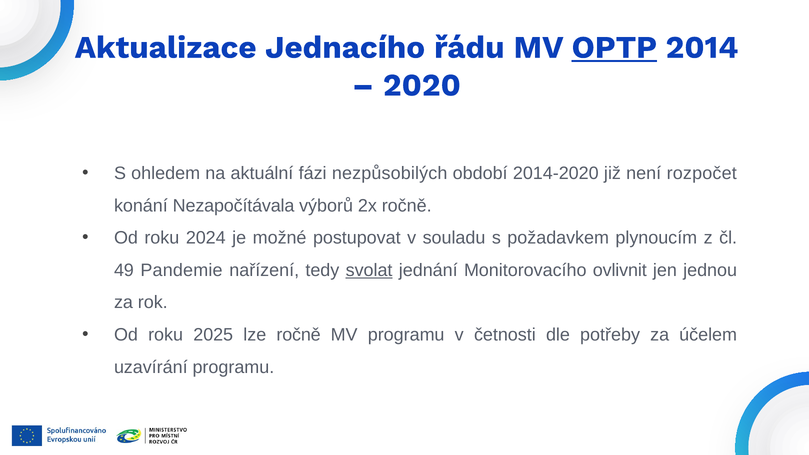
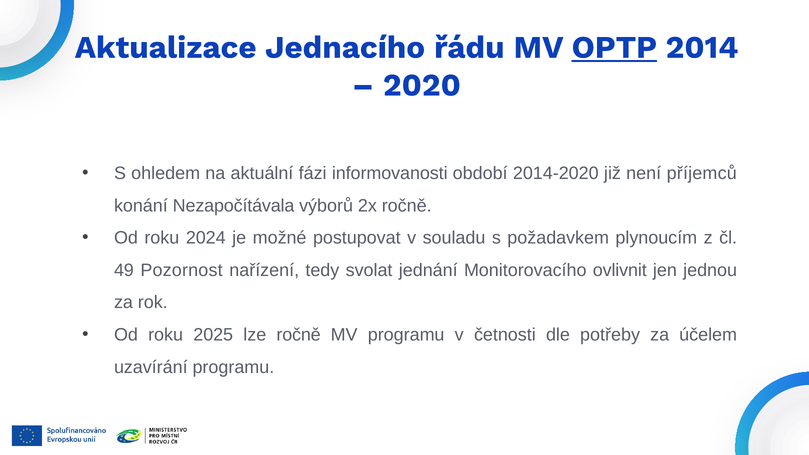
nezpůsobilých: nezpůsobilých -> informovanosti (390, 173)
rozpočet: rozpočet -> příjemců (702, 173)
Pandemie: Pandemie -> Pozornost (182, 270)
svolat underline: present -> none (369, 270)
